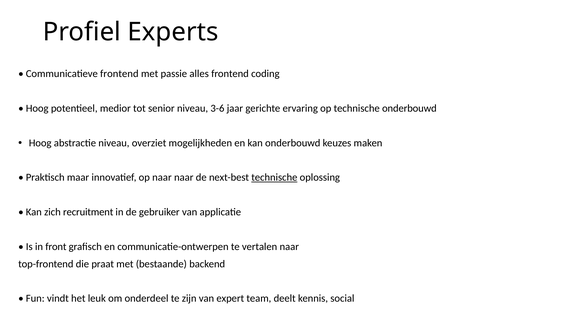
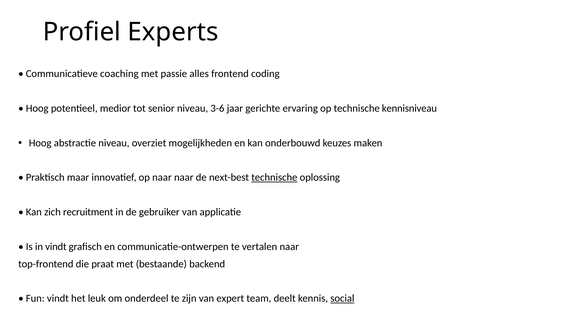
Communicatieve frontend: frontend -> coaching (119, 74)
technische onderbouwd: onderbouwd -> kennisniveau (409, 108)
in front: front -> vindt (56, 246)
social underline: none -> present (342, 298)
